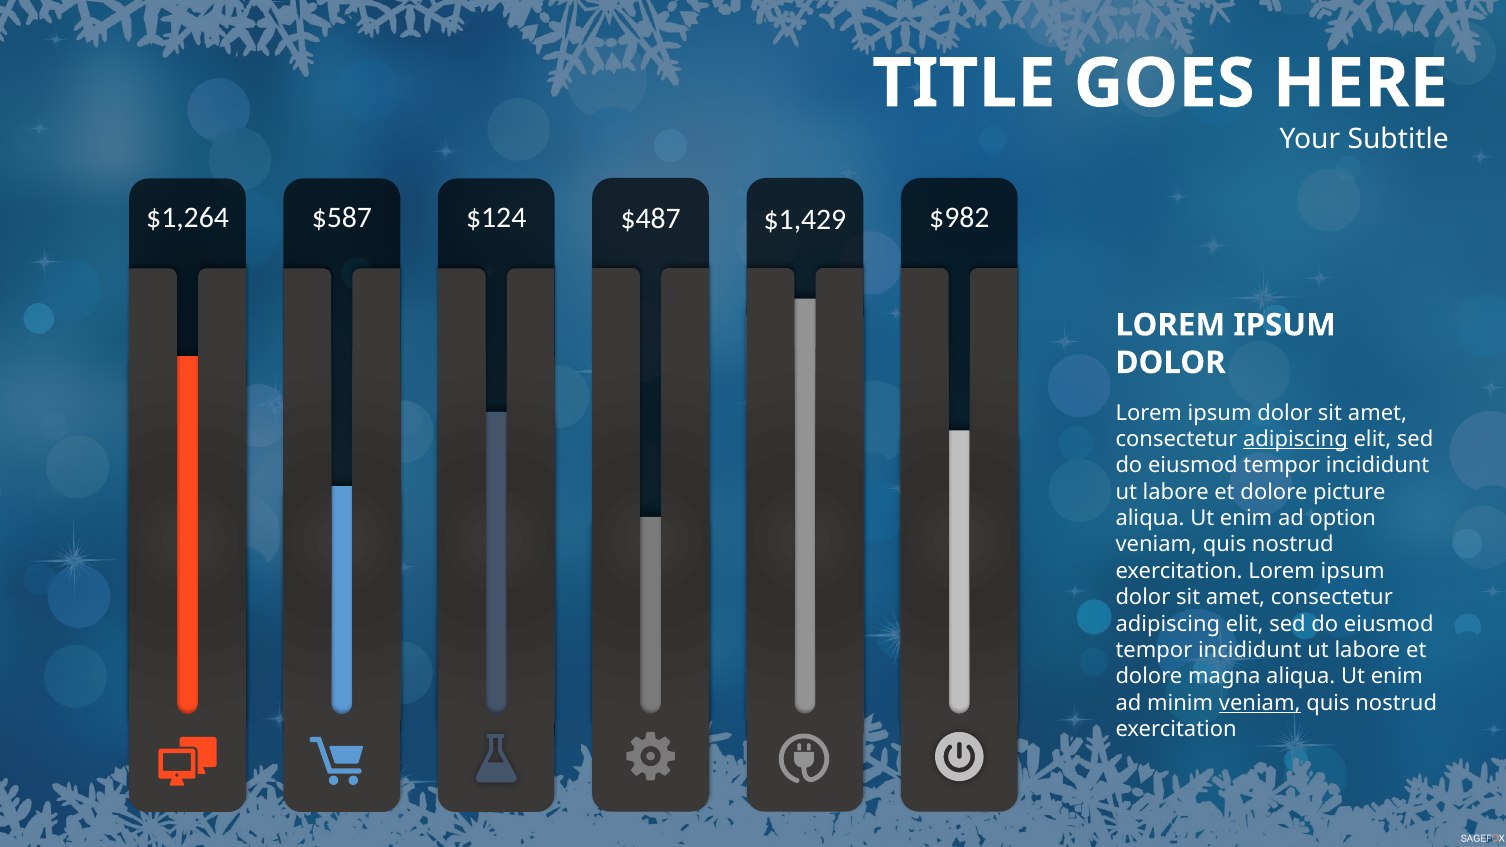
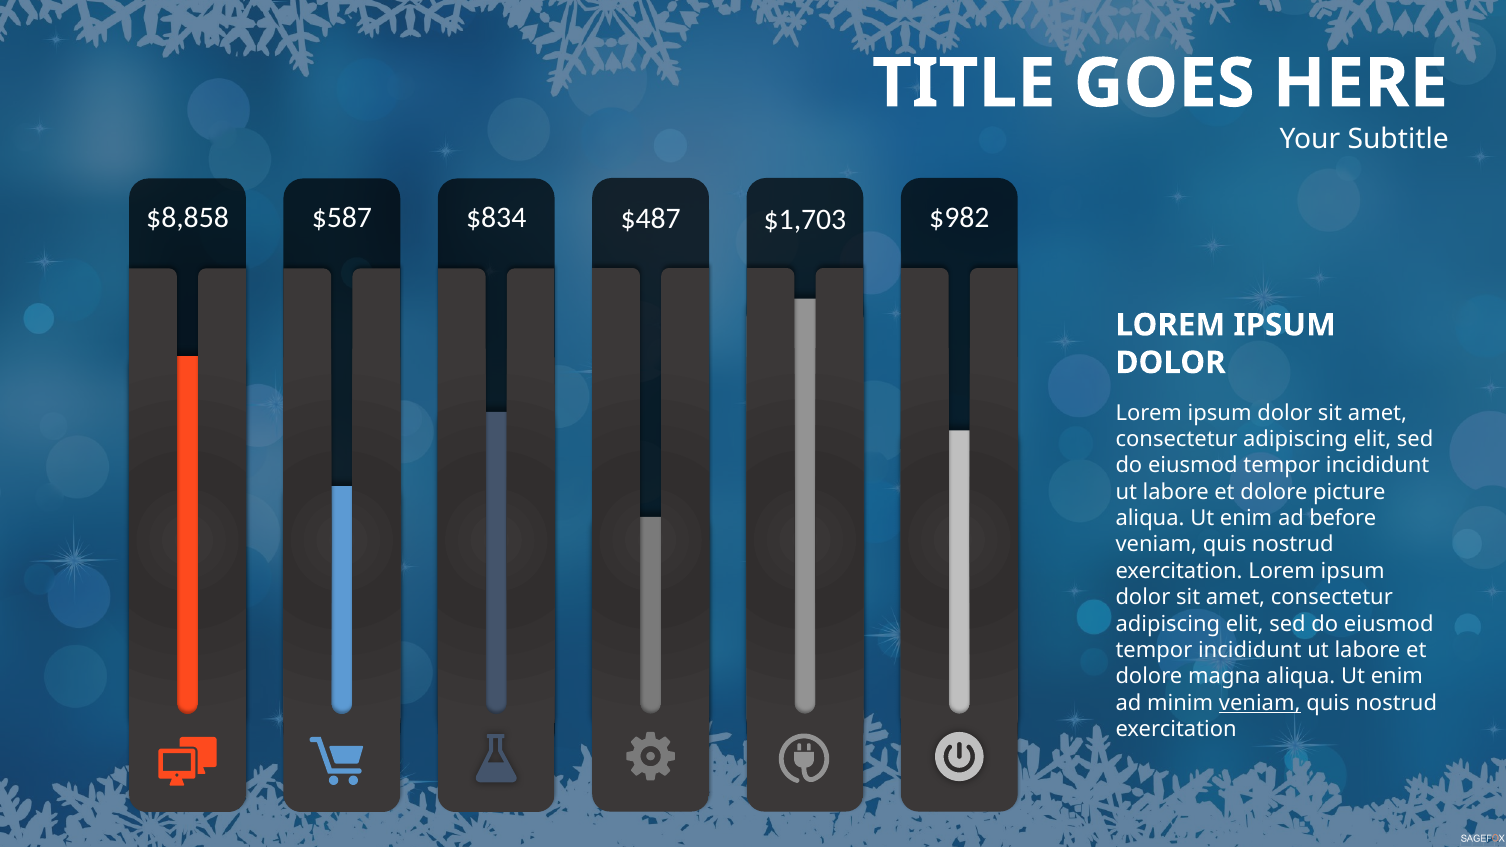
$1,264: $1,264 -> $8,858 (188, 218)
$124: $124 -> $834 (496, 217)
$1,429: $1,429 -> $1,703 (805, 220)
adipiscing underline: present -> none (1295, 439)
option: option -> before (1343, 518)
